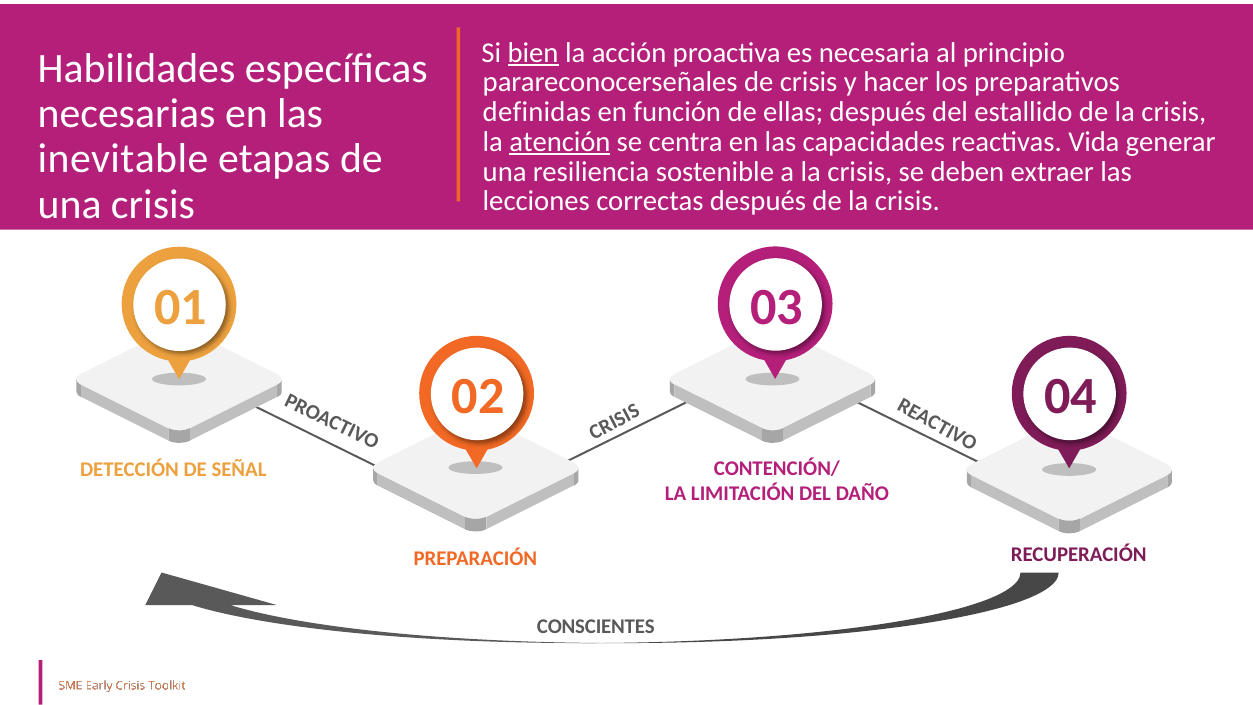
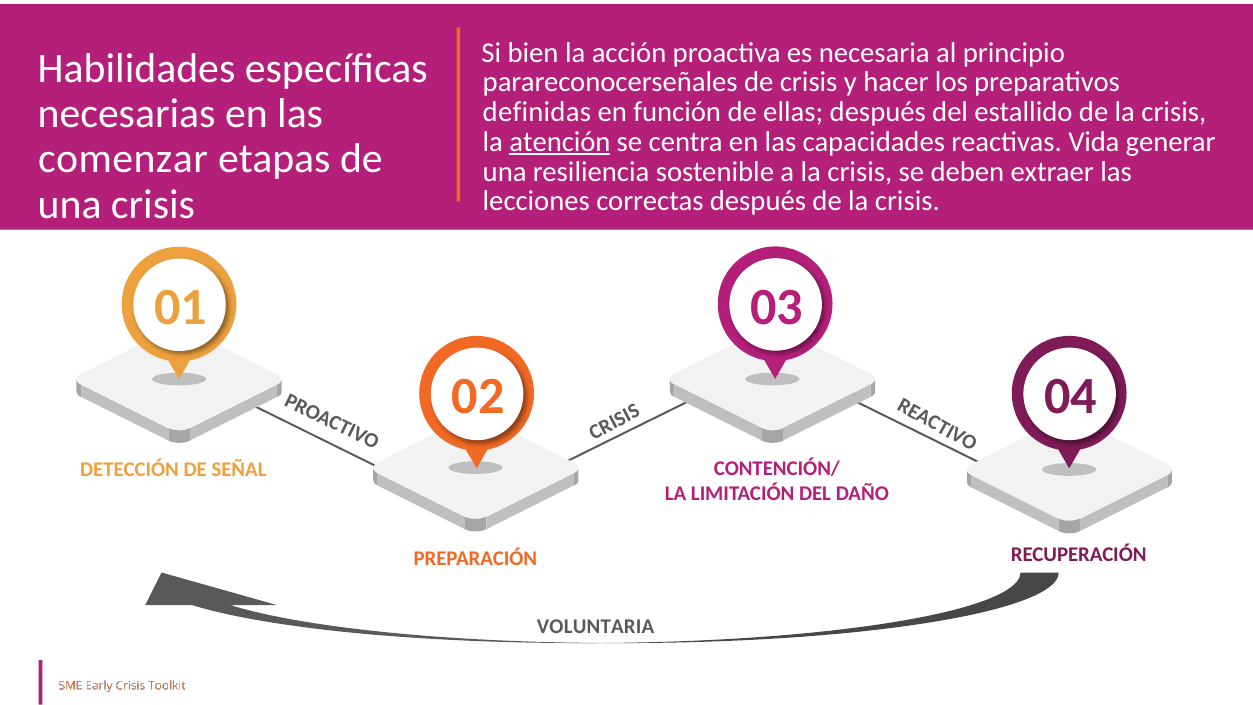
bien underline: present -> none (533, 53)
inevitable: inevitable -> comenzar (123, 159)
CONSCIENTES: CONSCIENTES -> VOLUNTARIA (596, 626)
